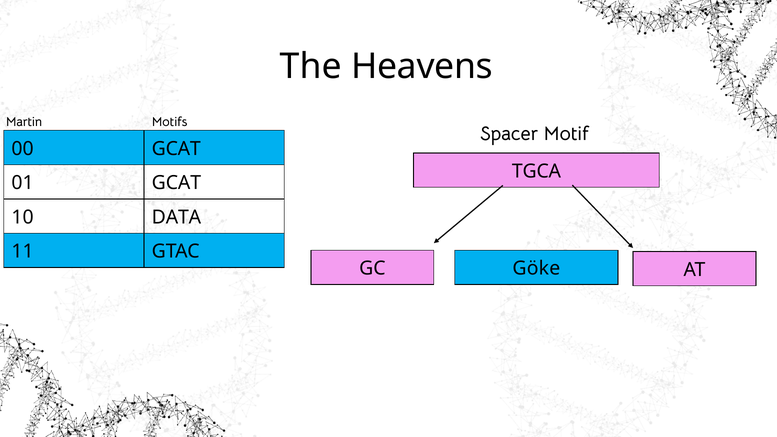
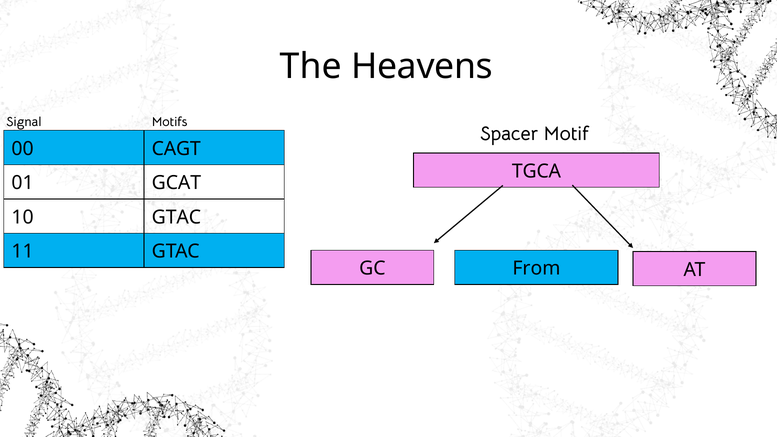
Martin: Martin -> Signal (24, 122)
00 GCAT: GCAT -> CAGT (176, 149)
10 DATA: DATA -> GTAC (176, 217)
Göke: Göke -> From (536, 268)
